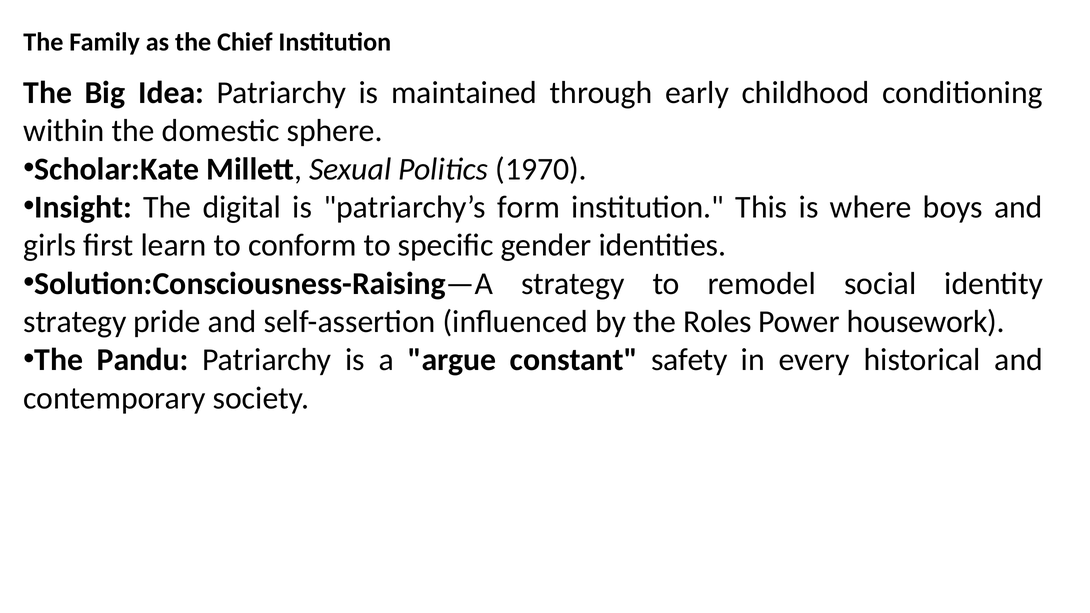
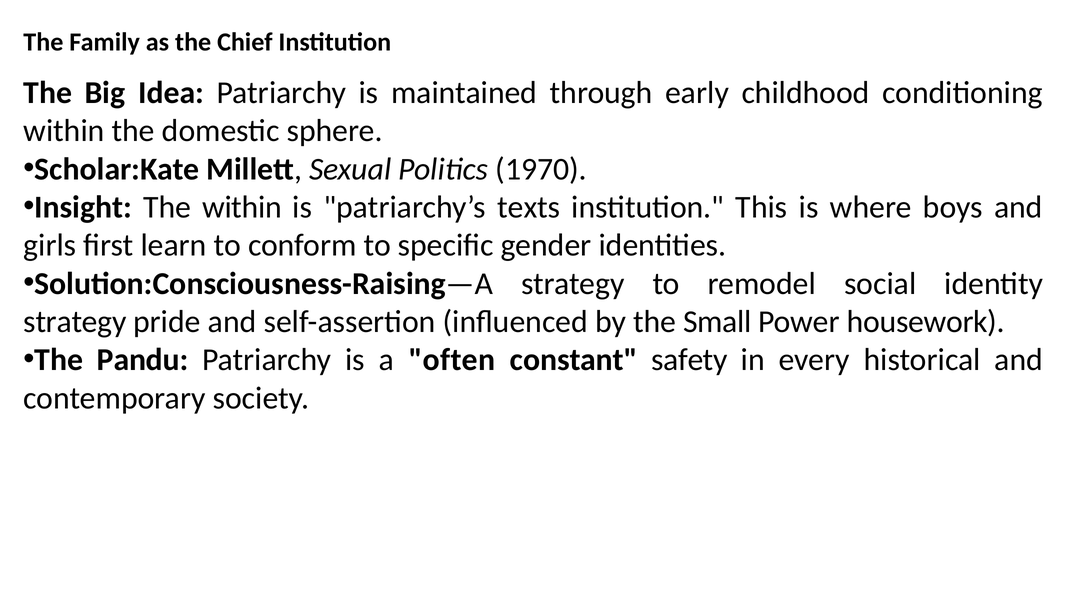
The digital: digital -> within (242, 207)
form: form -> texts (529, 207)
Roles: Roles -> Small (717, 322)
argue: argue -> often (452, 360)
